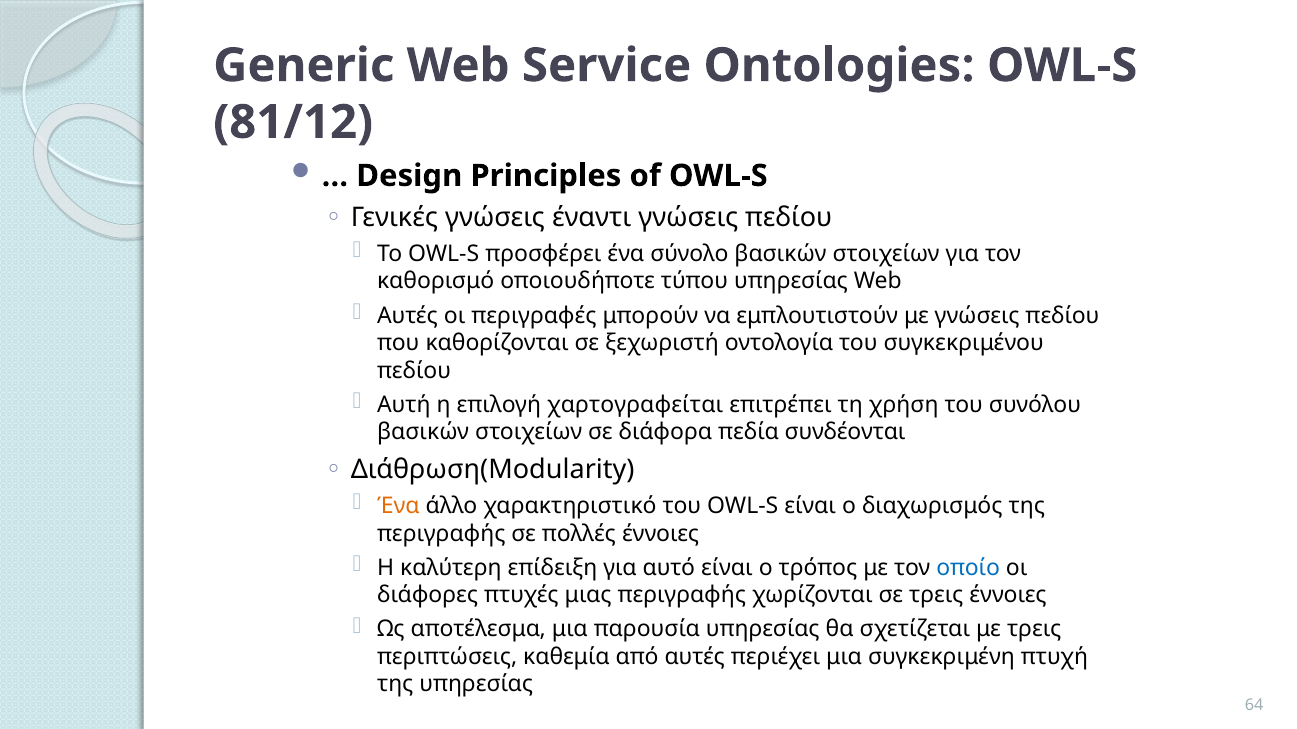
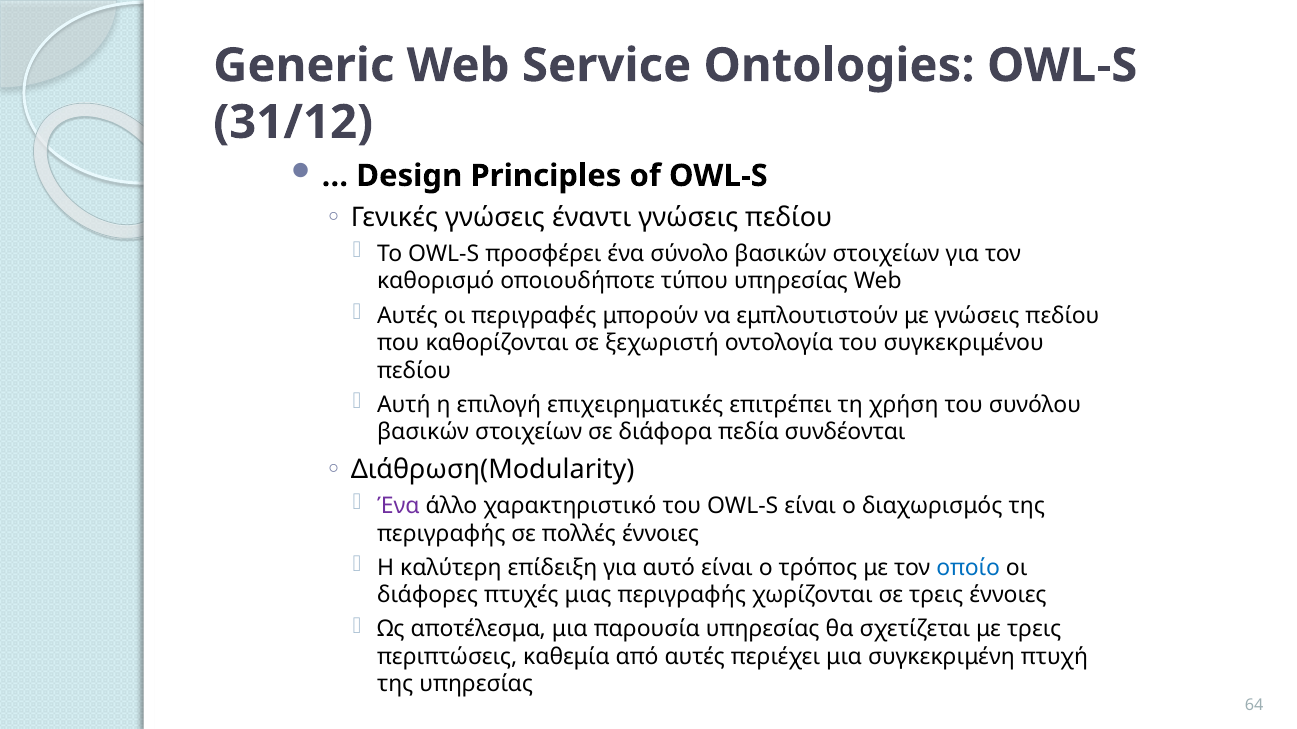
81/12: 81/12 -> 31/12 (293, 122)
χαρτογραφείται: χαρτογραφείται -> επιχειρηματικές (635, 405)
Ένα colour: orange -> purple (398, 506)
